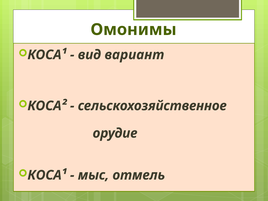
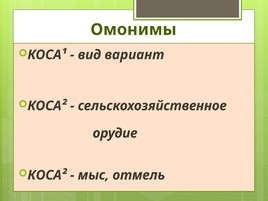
КОСА¹: КОСА¹ -> КОСА² (47, 175)
